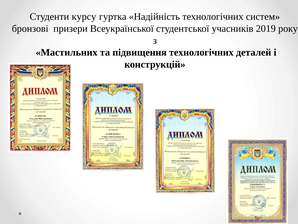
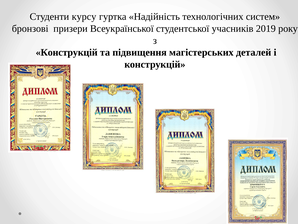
Мастильних: Мастильних -> Конструкцій (67, 52)
підвищення технологічних: технологічних -> магістерських (201, 52)
